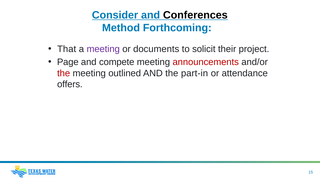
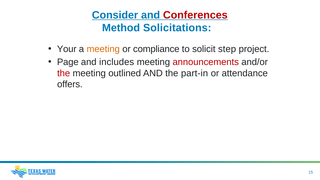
Conferences colour: black -> red (195, 15)
Forthcoming: Forthcoming -> Solicitations (177, 28)
That: That -> Your (67, 49)
meeting colour: purple -> orange (103, 49)
documents: documents -> compliance (156, 49)
their: their -> step (227, 49)
compete: compete -> includes (117, 62)
